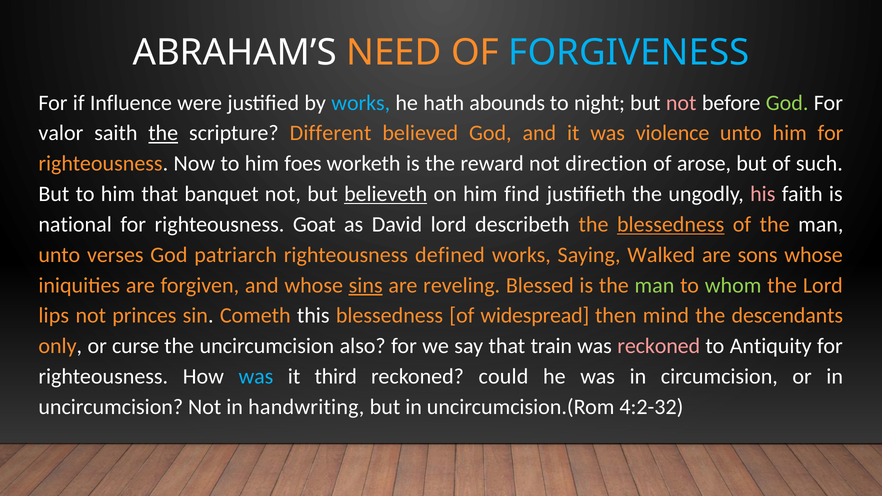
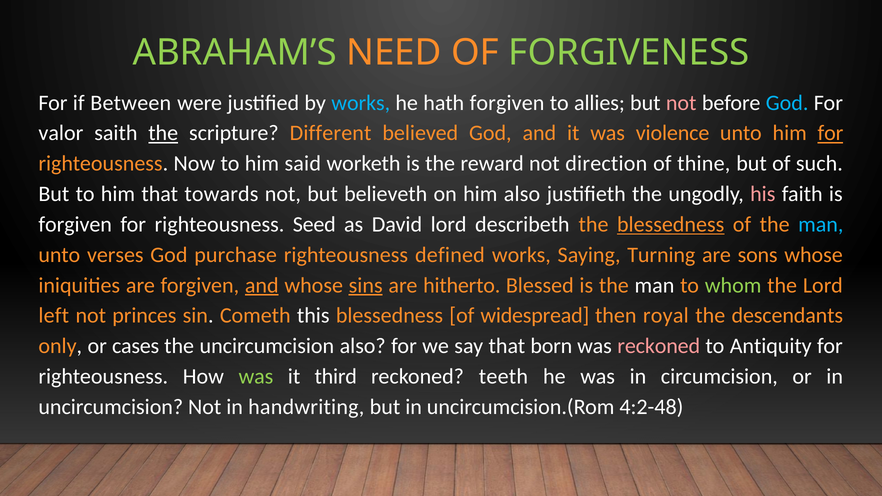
ABRAHAM’S colour: white -> light green (235, 53)
FORGIVENESS colour: light blue -> light green (629, 53)
Influence: Influence -> Between (131, 103)
hath abounds: abounds -> forgiven (507, 103)
night: night -> allies (599, 103)
God colour: light green -> light blue (787, 103)
for underline: none -> present (830, 133)
foes: foes -> said (303, 164)
arose: arose -> thine (704, 164)
banquet: banquet -> towards (221, 194)
believeth underline: present -> none (386, 194)
him find: find -> also (522, 194)
national: national -> forgiven (75, 225)
Goat: Goat -> Seed (314, 225)
man colour: white -> light blue (821, 225)
patriarch: patriarch -> purchase (236, 255)
Walked: Walked -> Turning (661, 255)
and underline: none -> present (262, 285)
reveling: reveling -> hitherto (462, 285)
man colour: light green -> white (655, 285)
lips: lips -> left (54, 316)
mind: mind -> royal (666, 316)
curse: curse -> cases (136, 346)
train: train -> born (551, 346)
was colour: light blue -> light green (256, 377)
could: could -> teeth (503, 377)
4:2-32: 4:2-32 -> 4:2-48 (651, 407)
